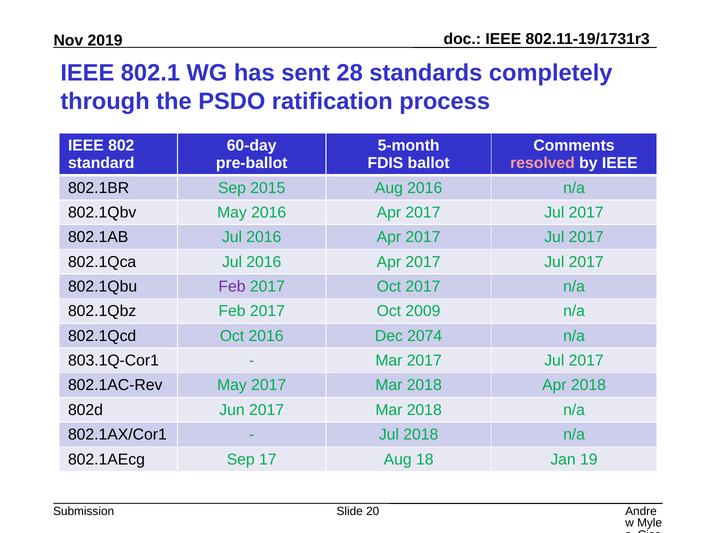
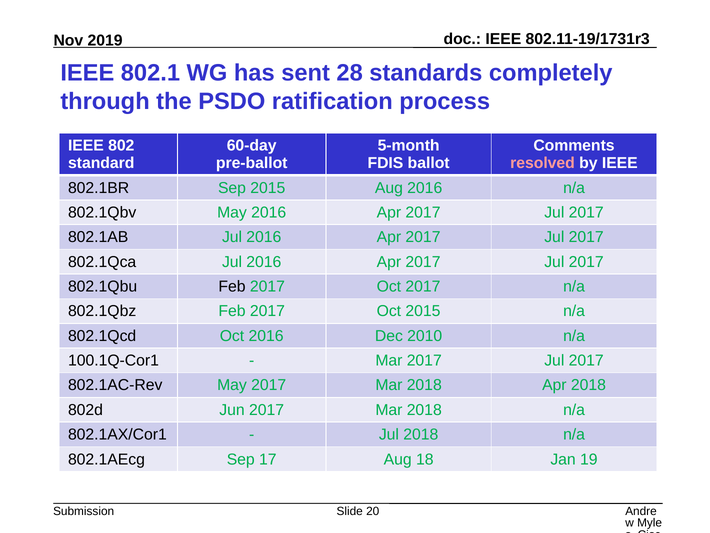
Feb colour: purple -> black (232, 286)
Oct 2009: 2009 -> 2015 (423, 311)
2074: 2074 -> 2010 (425, 336)
803.1Q-Cor1: 803.1Q-Cor1 -> 100.1Q-Cor1 (114, 360)
